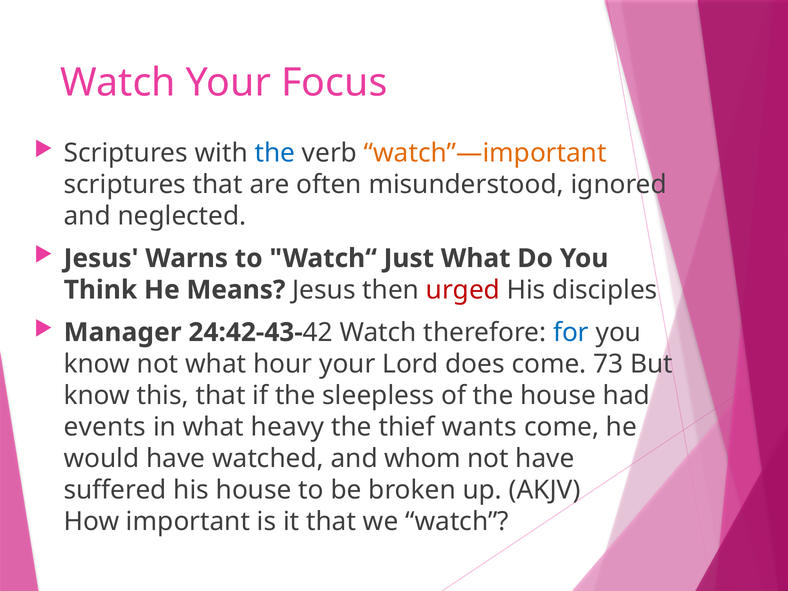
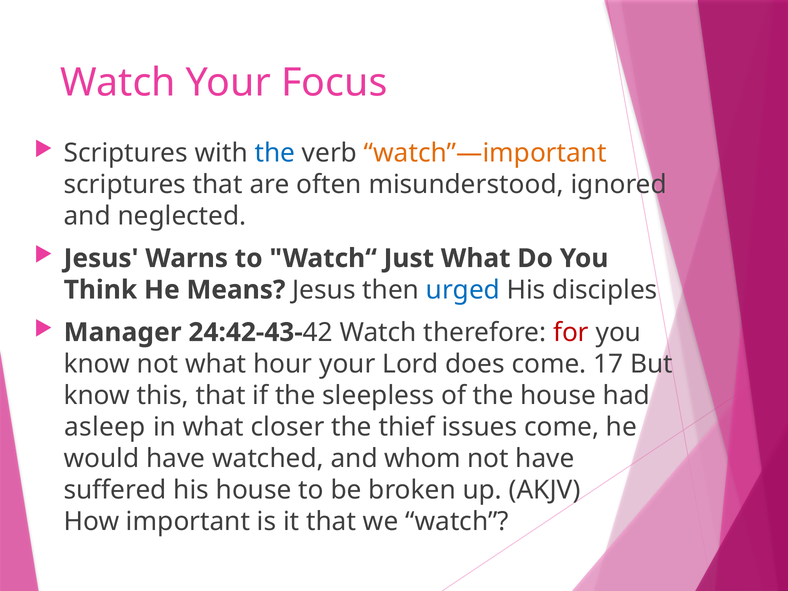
urged colour: red -> blue (463, 290)
for colour: blue -> red (571, 332)
73: 73 -> 17 (608, 364)
events: events -> asleep (105, 427)
heavy: heavy -> closer (288, 427)
wants: wants -> issues (479, 427)
